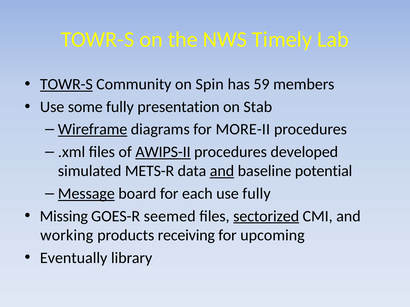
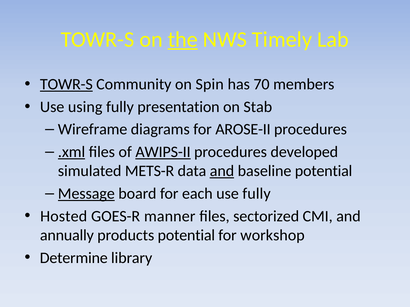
the underline: none -> present (183, 39)
59: 59 -> 70 (261, 84)
some: some -> using (85, 107)
Wireframe underline: present -> none (93, 130)
MORE-II: MORE-II -> AROSE-II (243, 130)
.xml underline: none -> present (72, 152)
Missing: Missing -> Hosted (64, 216)
seemed: seemed -> manner (170, 216)
sectorized underline: present -> none (266, 216)
working: working -> annually (67, 236)
products receiving: receiving -> potential (186, 236)
upcoming: upcoming -> workshop (272, 236)
Eventually: Eventually -> Determine (74, 258)
